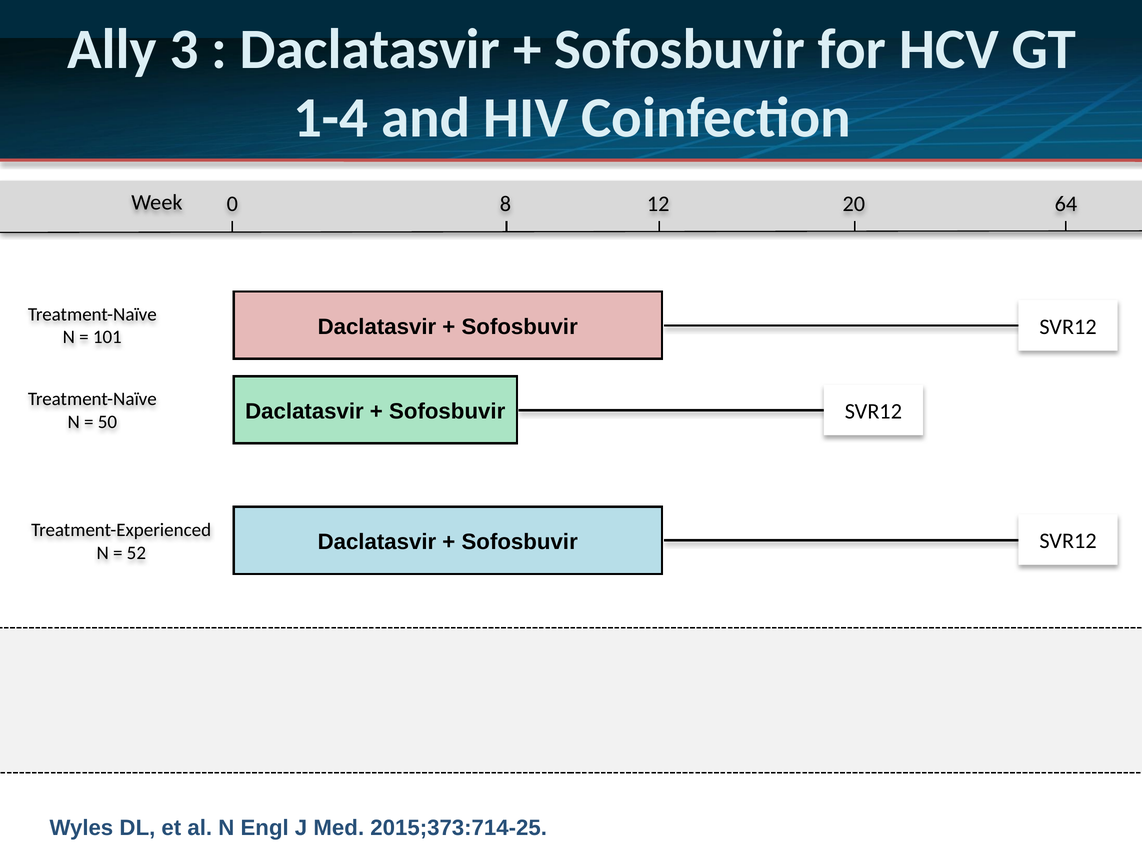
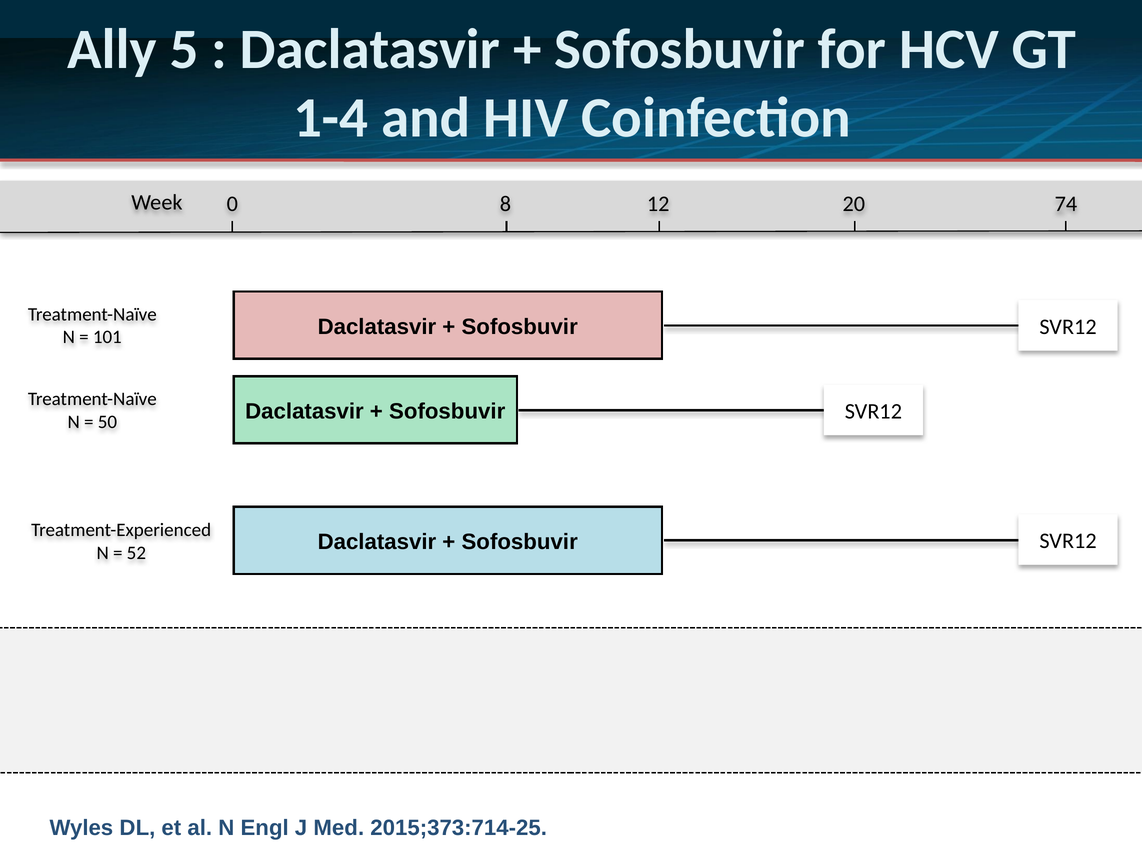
3: 3 -> 5 (184, 49)
64: 64 -> 74 (1066, 204)
